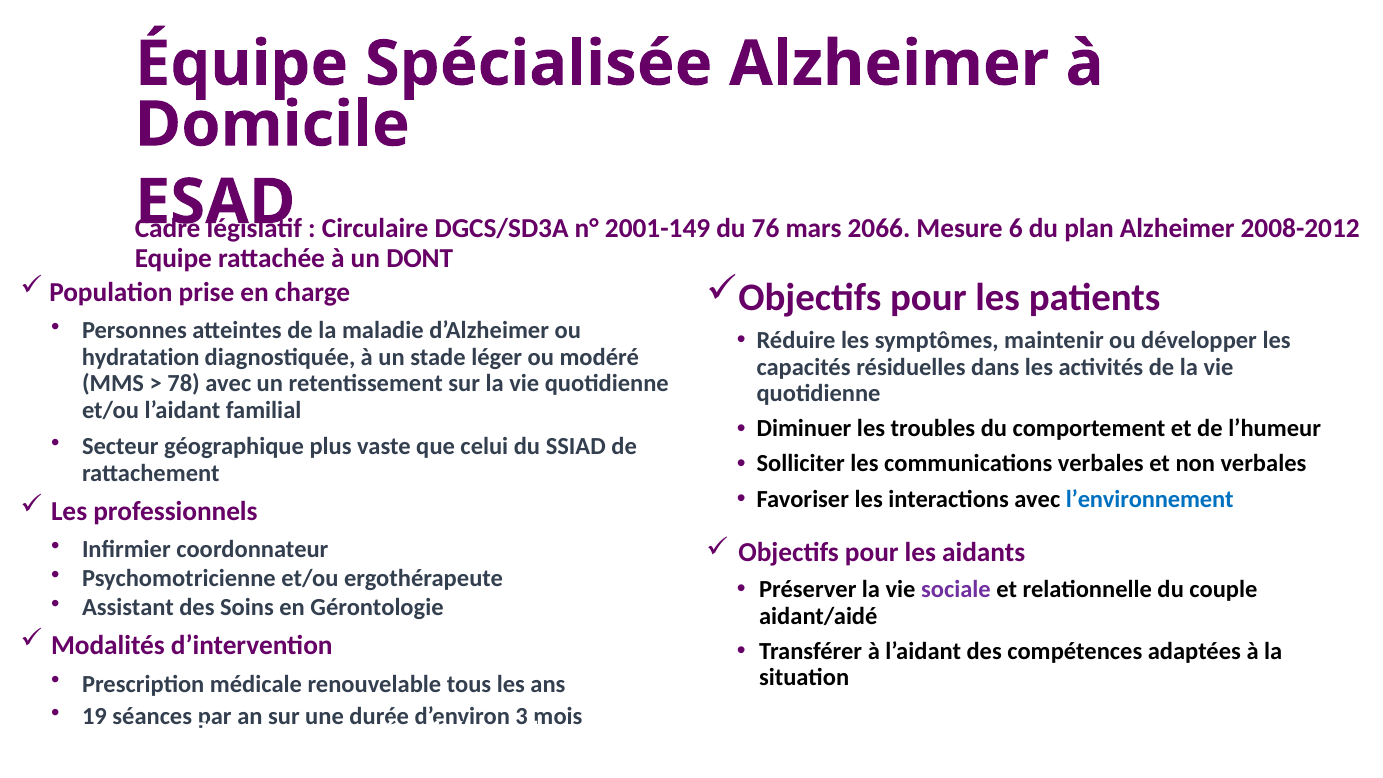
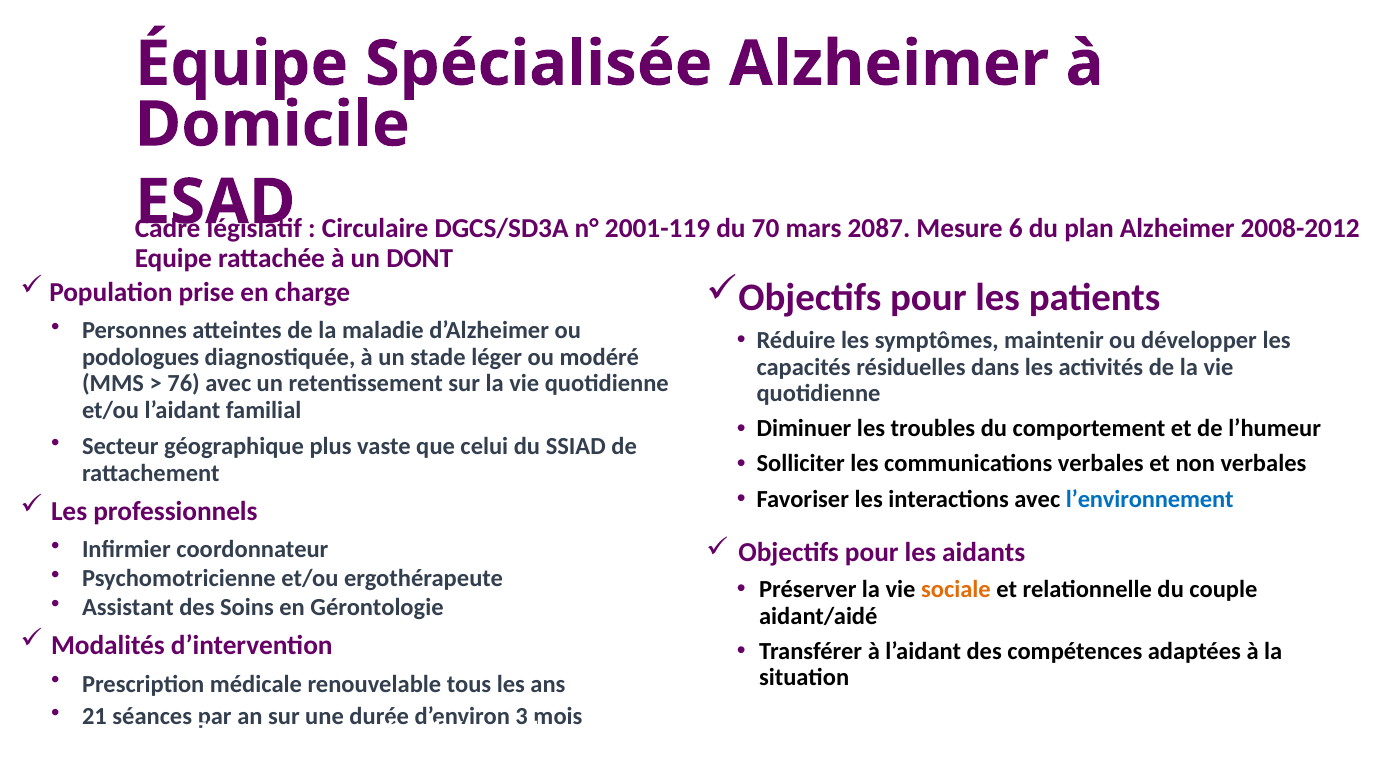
2001-149: 2001-149 -> 2001-119 (658, 229)
76: 76 -> 70 (766, 229)
2066: 2066 -> 2087 (879, 229)
hydratation: hydratation -> podologues (141, 357)
78: 78 -> 76 (184, 383)
sociale colour: purple -> orange (956, 590)
19: 19 -> 21 (94, 717)
